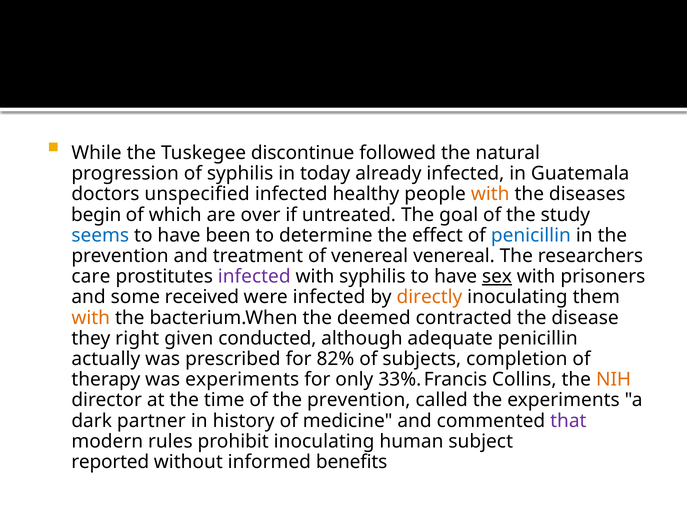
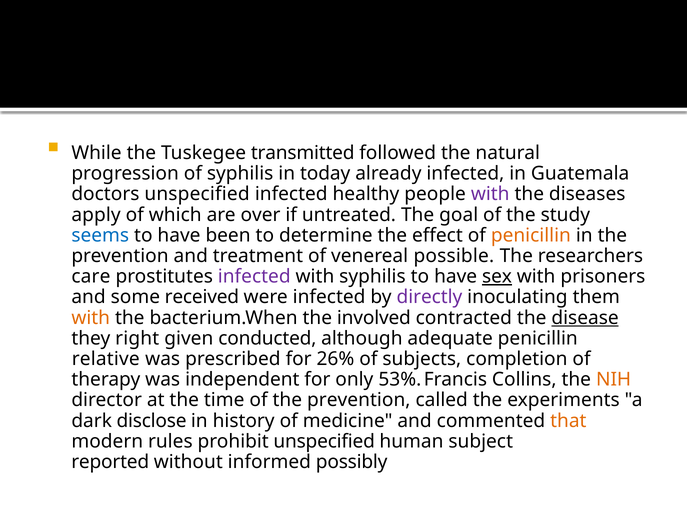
discontinue: discontinue -> transmitted (303, 153)
with colour: orange -> purple (490, 194)
begin: begin -> apply (96, 215)
penicillin colour: blue -> orange (531, 235)
venereal venereal: venereal -> possible (454, 256)
directly colour: orange -> purple (429, 297)
deemed: deemed -> involved (374, 318)
disease underline: none -> present (585, 318)
actually: actually -> relative (106, 359)
82%: 82% -> 26% (335, 359)
was experiments: experiments -> independent (242, 380)
33%: 33% -> 53% (400, 380)
partner: partner -> disclose (152, 421)
that colour: purple -> orange (568, 421)
prohibit inoculating: inoculating -> unspecified (324, 442)
benefits: benefits -> possibly (352, 462)
